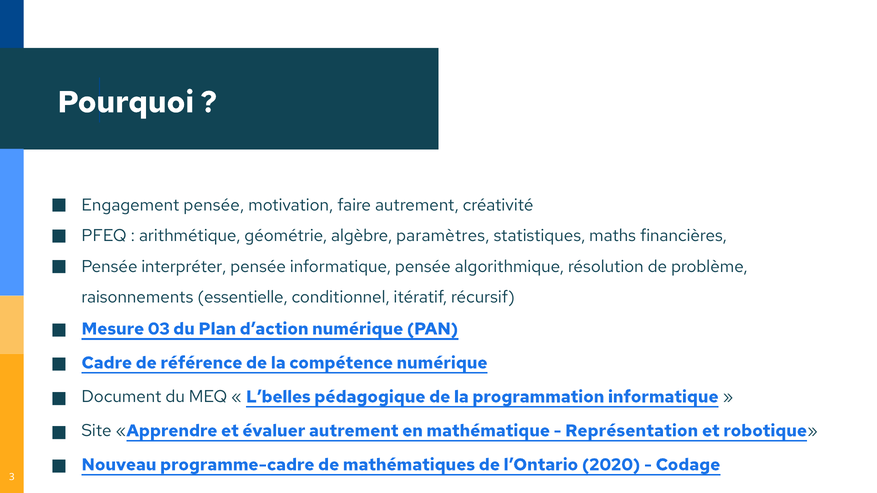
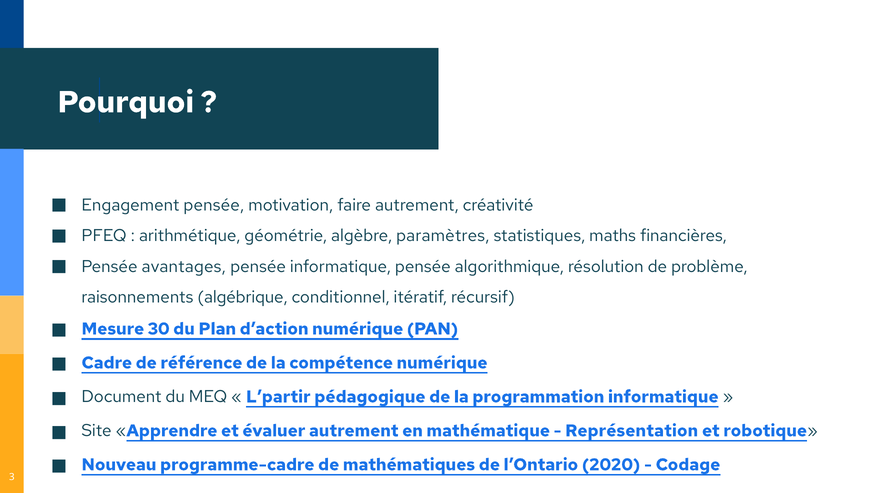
interpréter: interpréter -> avantages (184, 267)
essentielle: essentielle -> algébrique (243, 297)
03: 03 -> 30 (159, 329)
L’belles: L’belles -> L’partir (278, 397)
